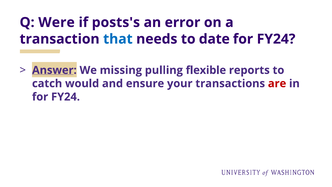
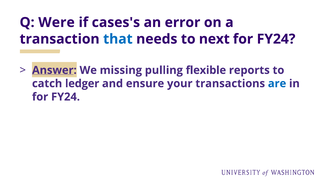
posts's: posts's -> cases's (116, 22)
date: date -> next (214, 39)
would: would -> ledger (82, 83)
are colour: red -> blue (277, 83)
